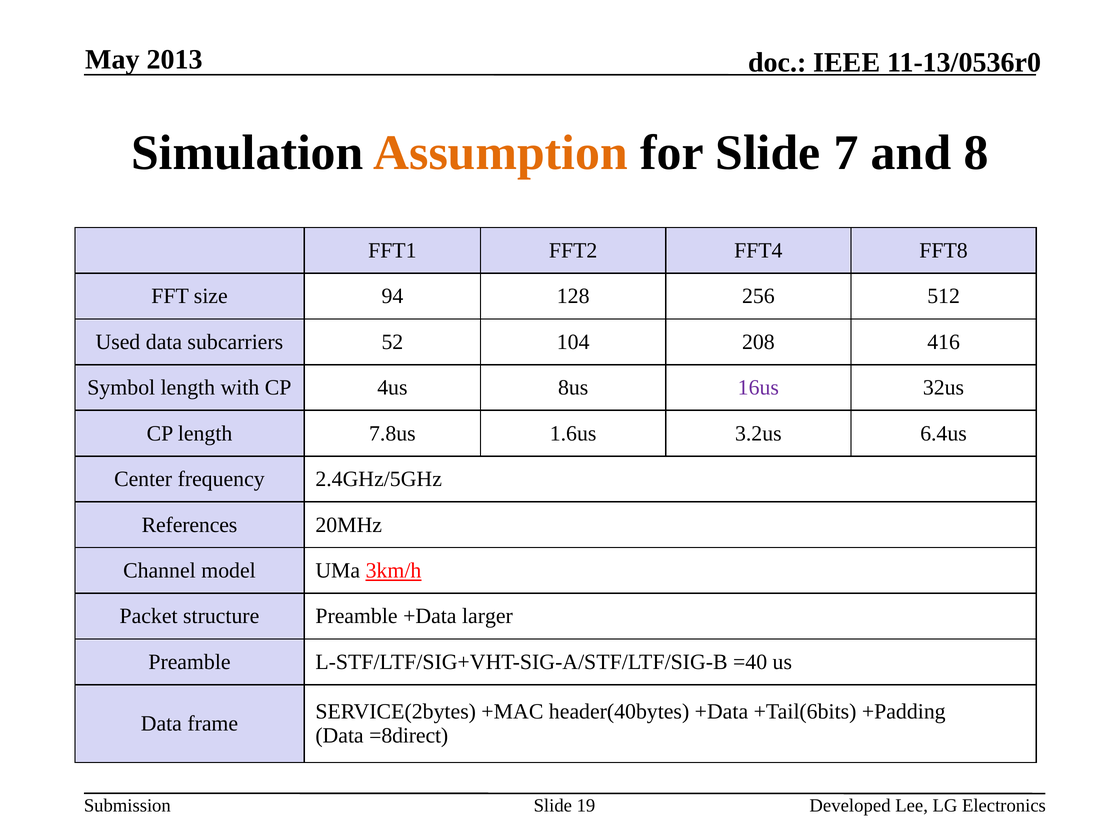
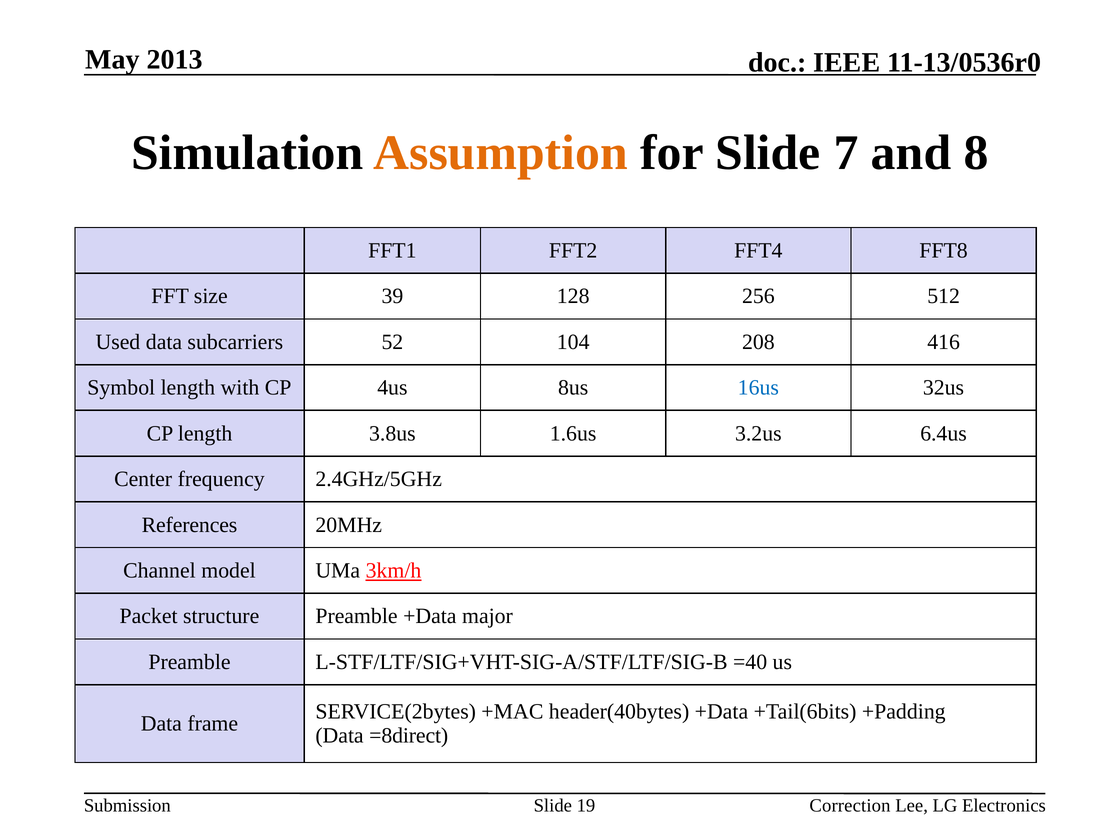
94: 94 -> 39 (392, 296)
16us colour: purple -> blue (758, 388)
7.8us: 7.8us -> 3.8us (392, 433)
larger: larger -> major (487, 616)
Developed: Developed -> Correction (850, 806)
